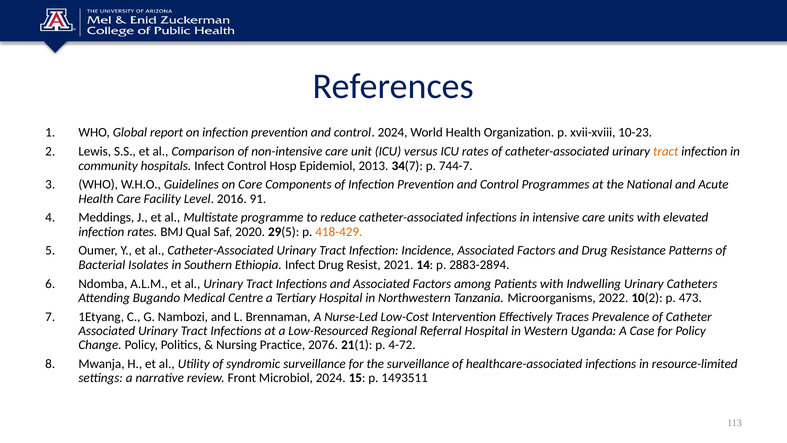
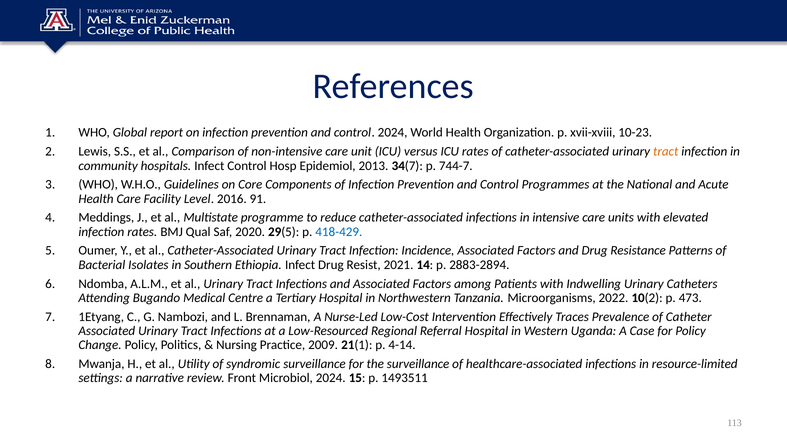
418-429 colour: orange -> blue (339, 232)
2076: 2076 -> 2009 (323, 345)
4-72: 4-72 -> 4-14 (402, 345)
